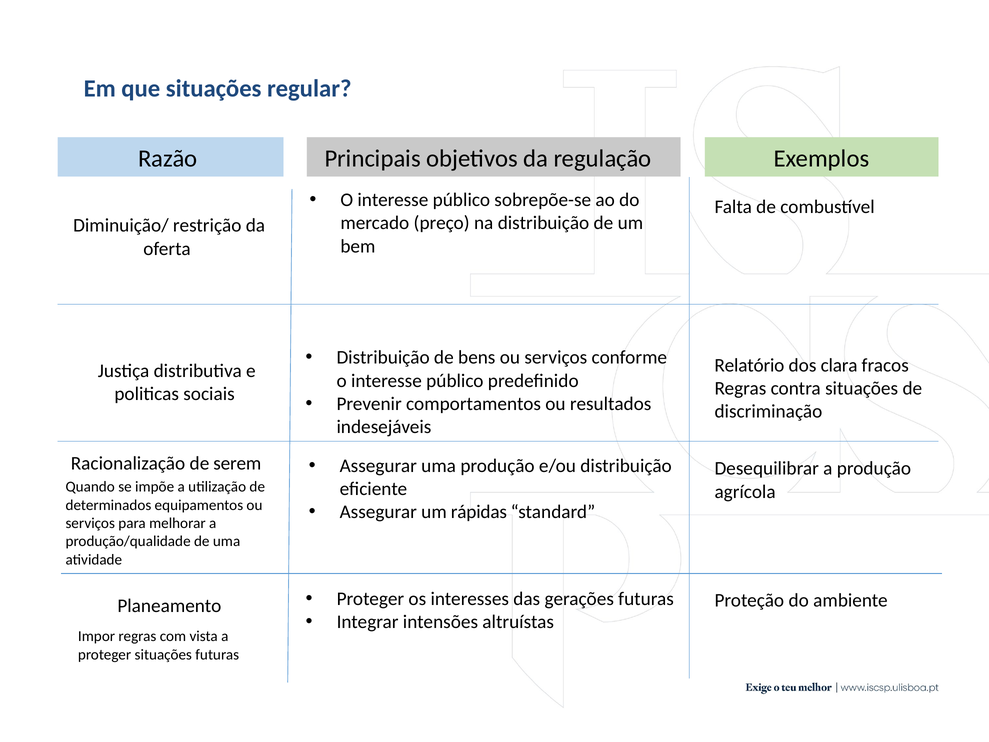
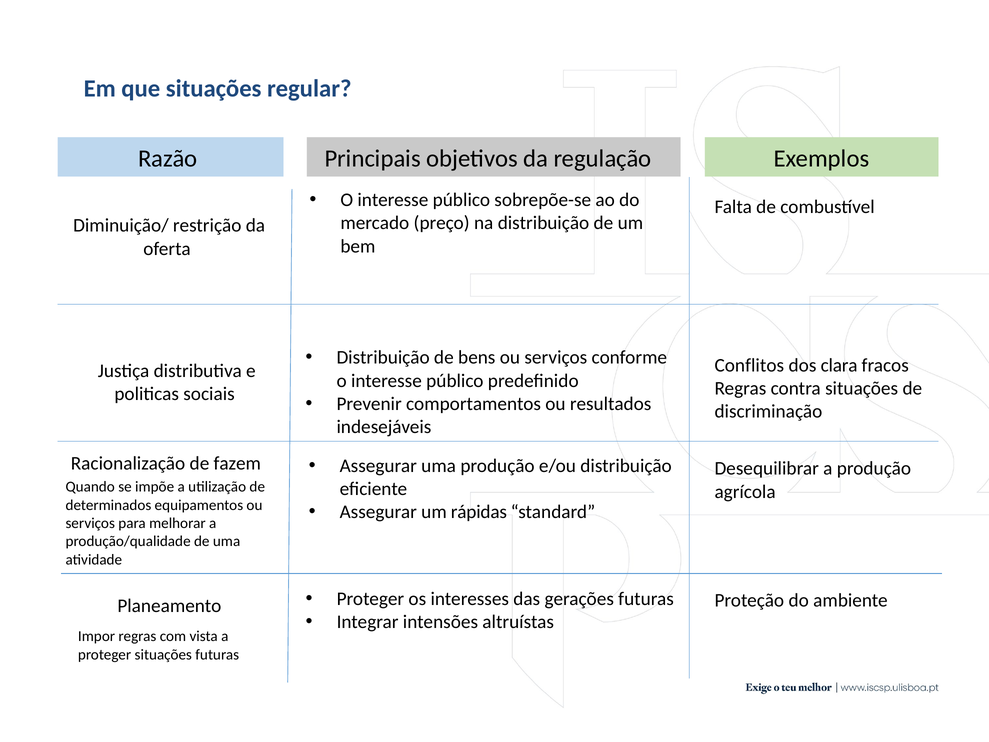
Relatório: Relatório -> Conflitos (749, 365)
serem: serem -> fazem (237, 463)
